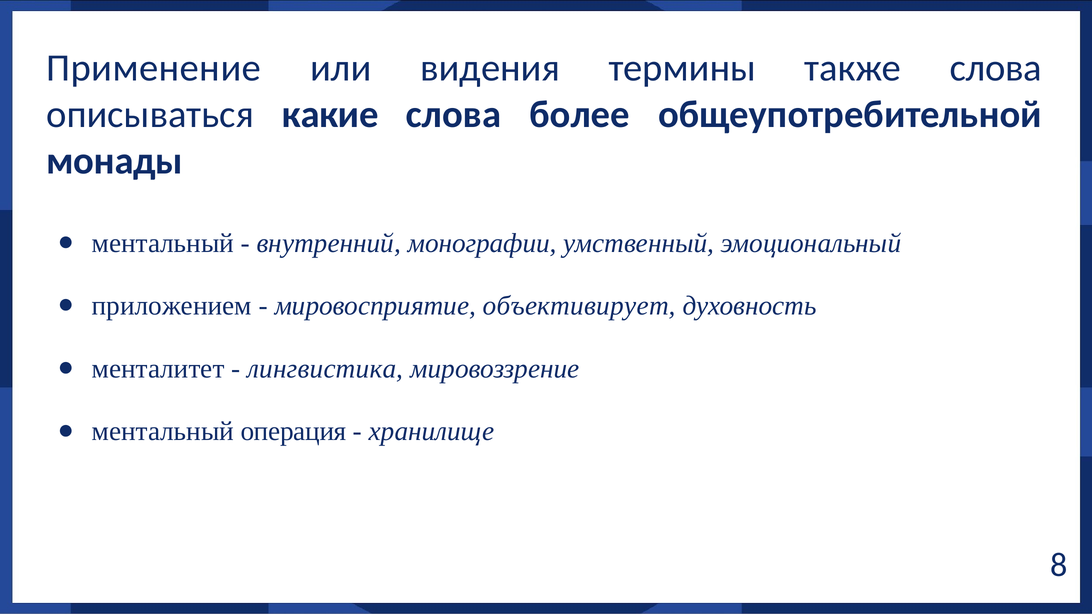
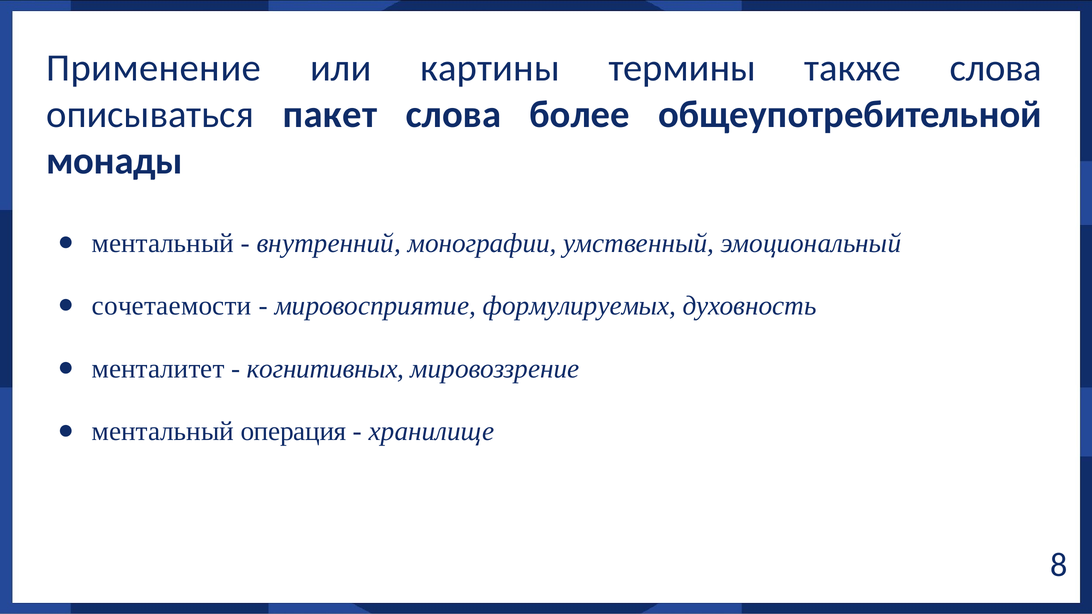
видения: видения -> картины (490, 68)
какие: какие -> пакет (330, 115)
приложением: приложением -> сочетаемости (172, 306)
объективирует: объективирует -> формулируемых (579, 306)
лингвистика: лингвистика -> когнитивных (326, 369)
